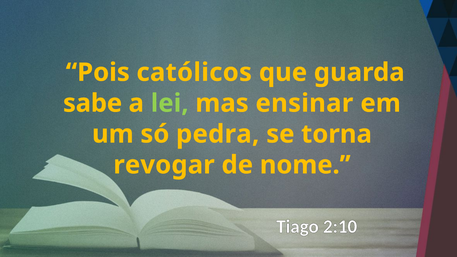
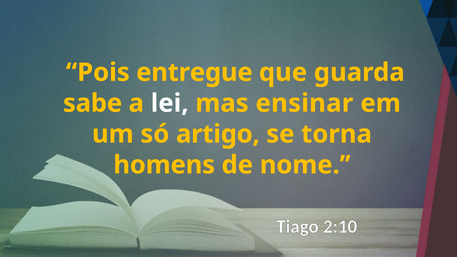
católicos: católicos -> entregue (194, 72)
lei colour: light green -> white (170, 103)
pedra: pedra -> artigo (218, 134)
revogar: revogar -> homens (164, 165)
